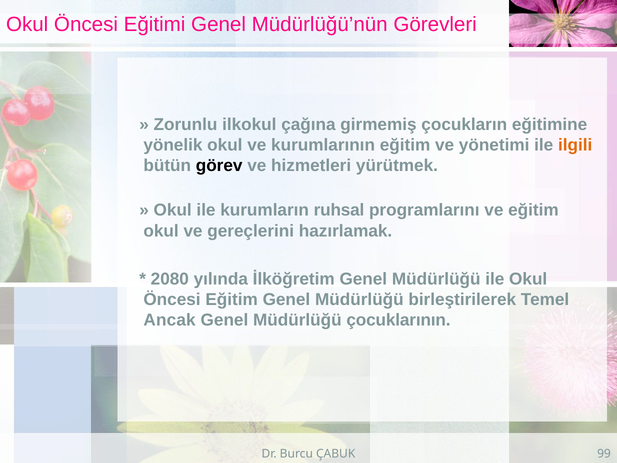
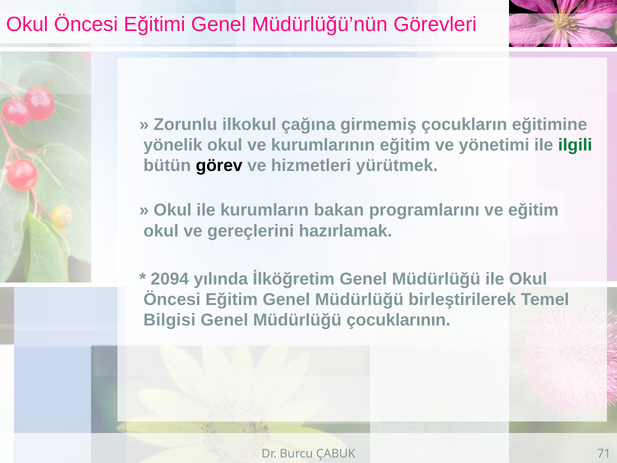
ilgili colour: orange -> green (575, 145)
ruhsal: ruhsal -> bakan (339, 210)
2080: 2080 -> 2094 (170, 279)
Ancak: Ancak -> Bilgisi (170, 320)
99: 99 -> 71 (604, 453)
